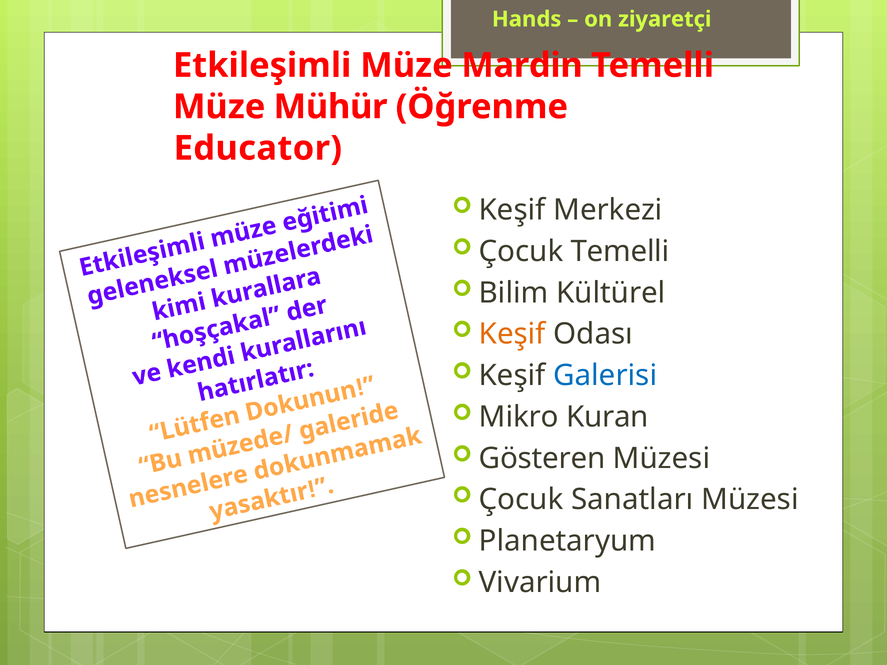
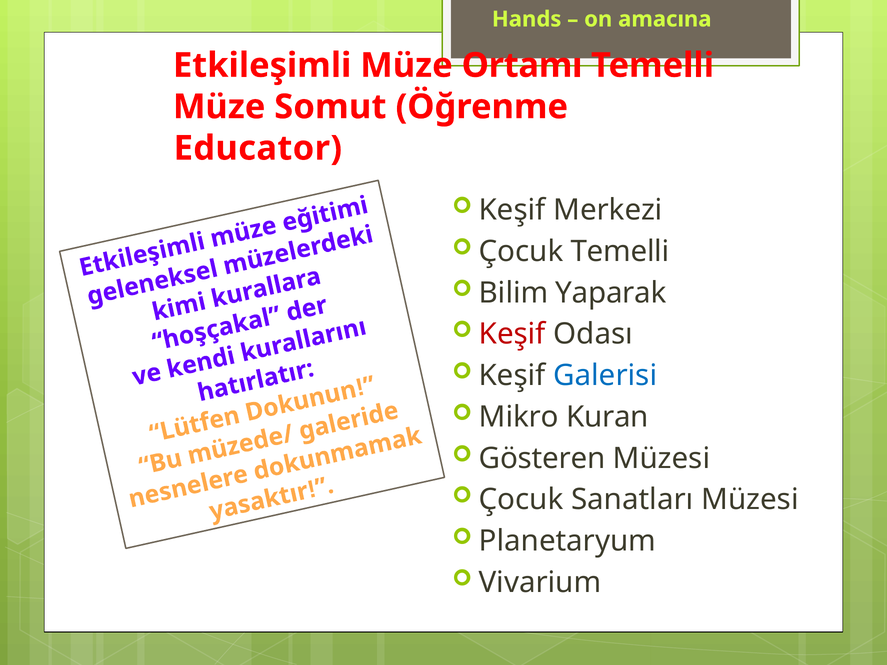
ziyaretçi: ziyaretçi -> amacına (665, 19)
Mardin: Mardin -> Ortamı (522, 65)
Mühür: Mühür -> Somut (330, 107)
Kültürel: Kültürel -> Yaparak (611, 293)
Keşif colour: orange -> red (512, 334)
